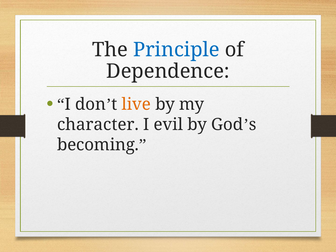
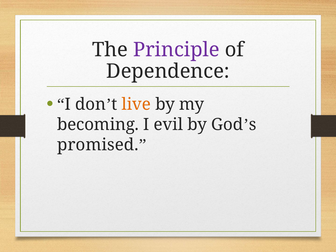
Principle colour: blue -> purple (176, 50)
character: character -> becoming (98, 125)
becoming: becoming -> promised (98, 145)
